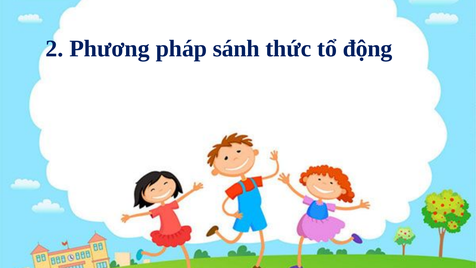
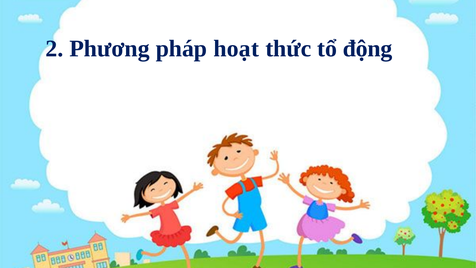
sánh: sánh -> hoạt (236, 49)
